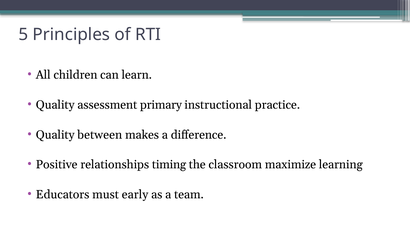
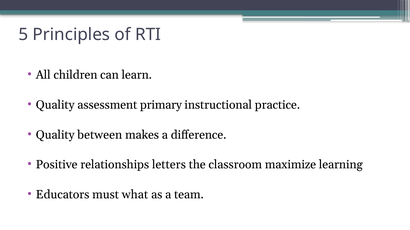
timing: timing -> letters (169, 165)
early: early -> what (135, 195)
